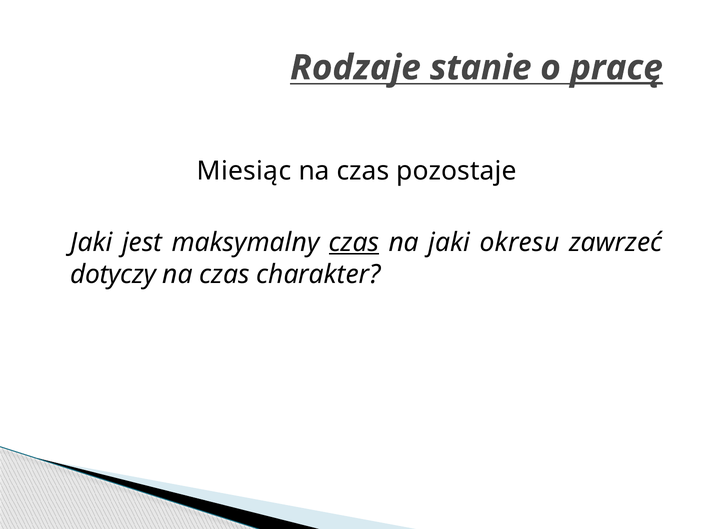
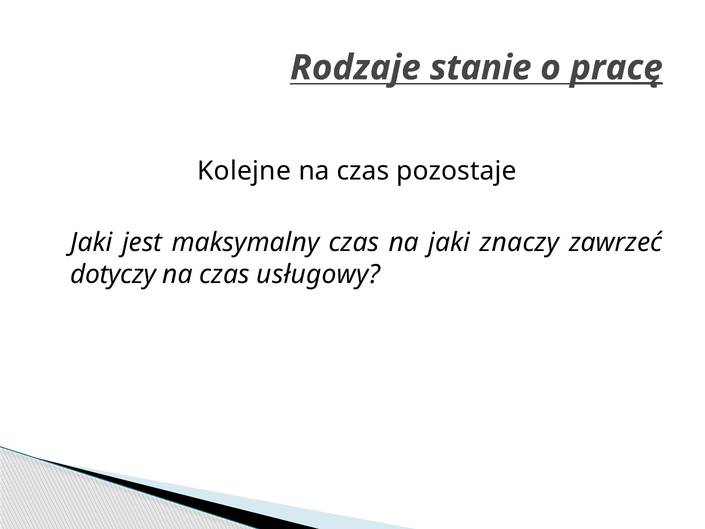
Miesiąc: Miesiąc -> Kolejne (244, 171)
czas underline: present -> none (354, 242)
okresu: okresu -> znaczy (520, 242)
charakter: charakter -> usługowy (318, 274)
